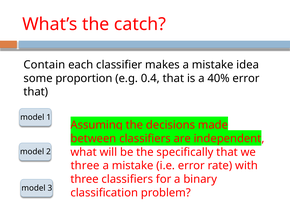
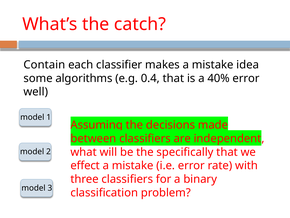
proportion: proportion -> algorithms (84, 78)
that: that -> well (36, 92)
three: three -> effect (85, 165)
